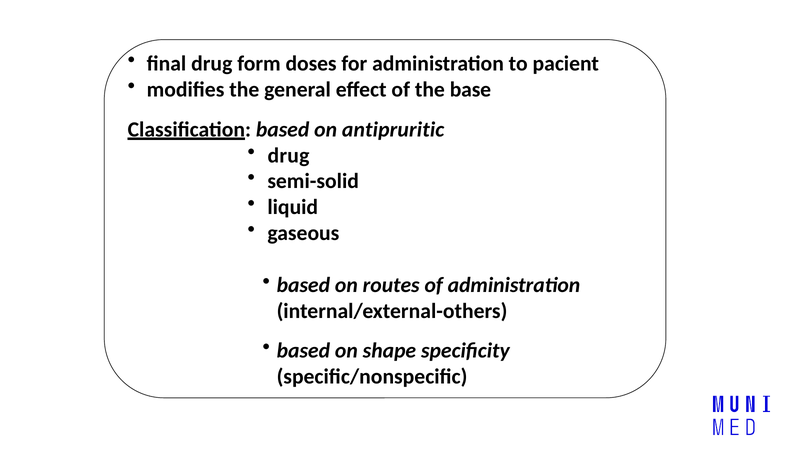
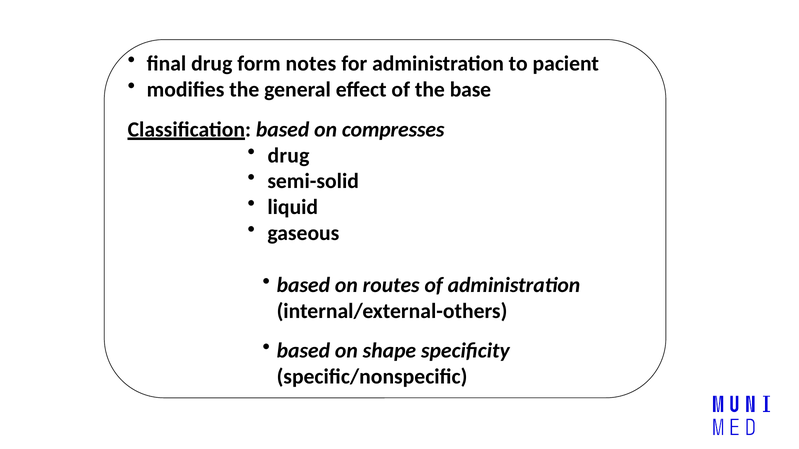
doses: doses -> notes (311, 64)
antipruritic: antipruritic -> compresses (393, 130)
